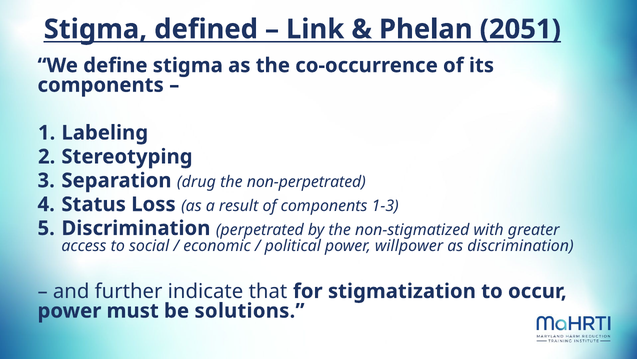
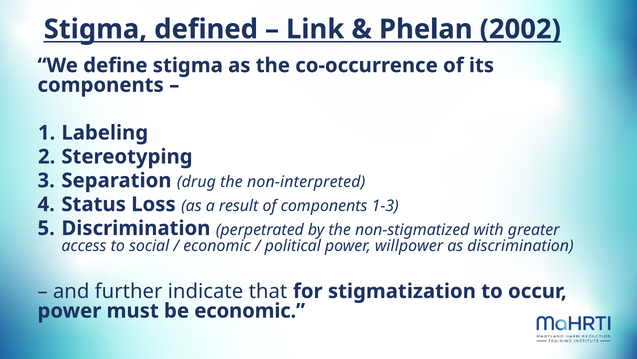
2051: 2051 -> 2002 (520, 29)
non-perpetrated: non-perpetrated -> non-interpreted (306, 182)
be solutions: solutions -> economic (250, 310)
